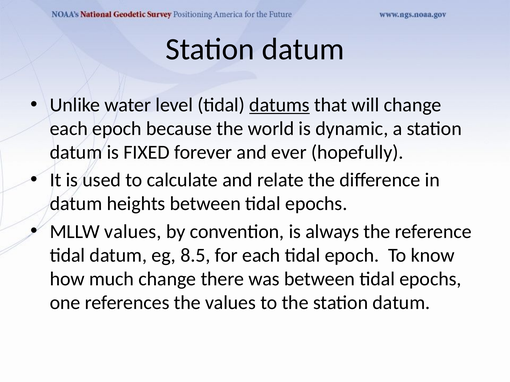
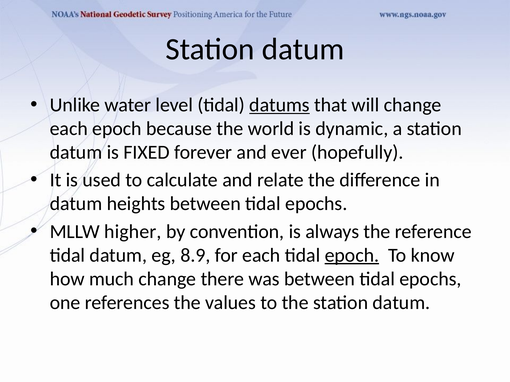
MLLW values: values -> higher (133, 232)
8.5: 8.5 -> 8.9 (195, 256)
epoch underline: none -> present (352, 256)
